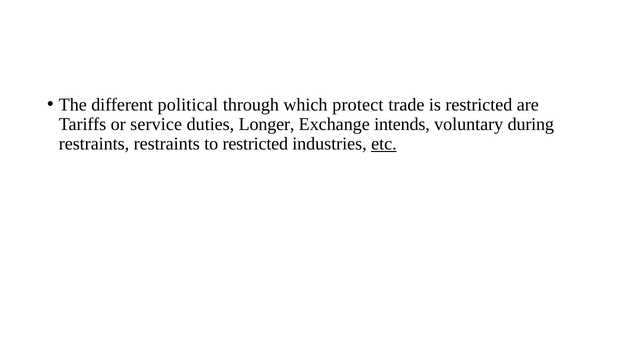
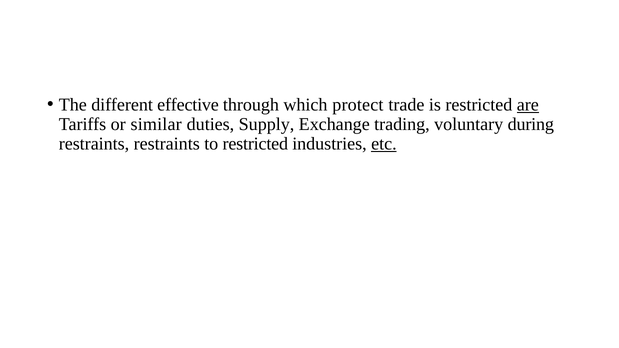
political: political -> effective (188, 105)
are underline: none -> present (528, 105)
service: service -> similar (156, 124)
Longer: Longer -> Supply (267, 124)
intends: intends -> trading (402, 124)
